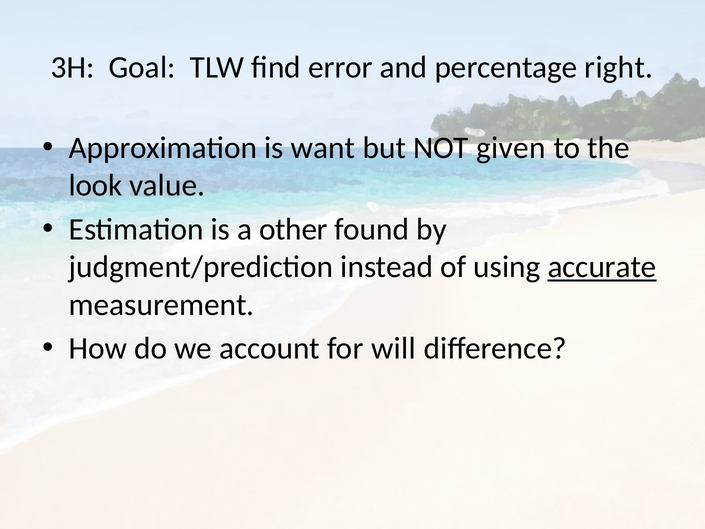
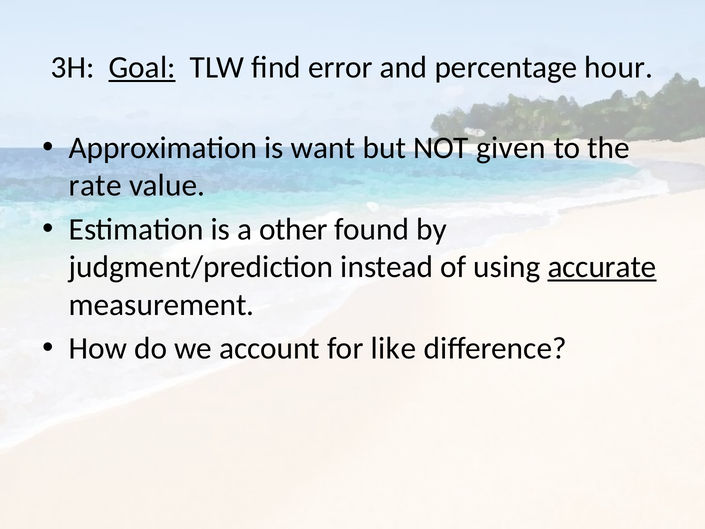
Goal underline: none -> present (142, 67)
right: right -> hour (619, 67)
look: look -> rate (95, 186)
will: will -> like (394, 348)
